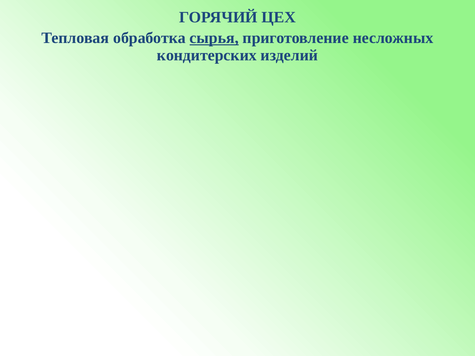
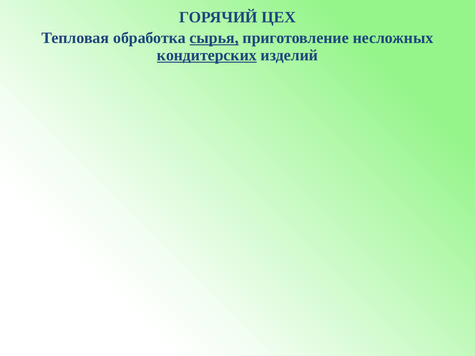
кондитерских underline: none -> present (207, 55)
